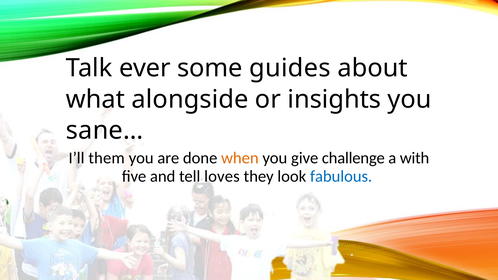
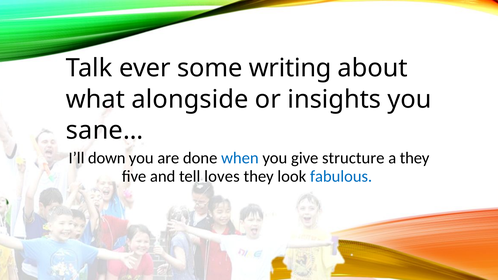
guides: guides -> writing (290, 68)
them: them -> down (107, 158)
when colour: orange -> blue (240, 158)
challenge: challenge -> structure (353, 158)
a with: with -> they (415, 158)
